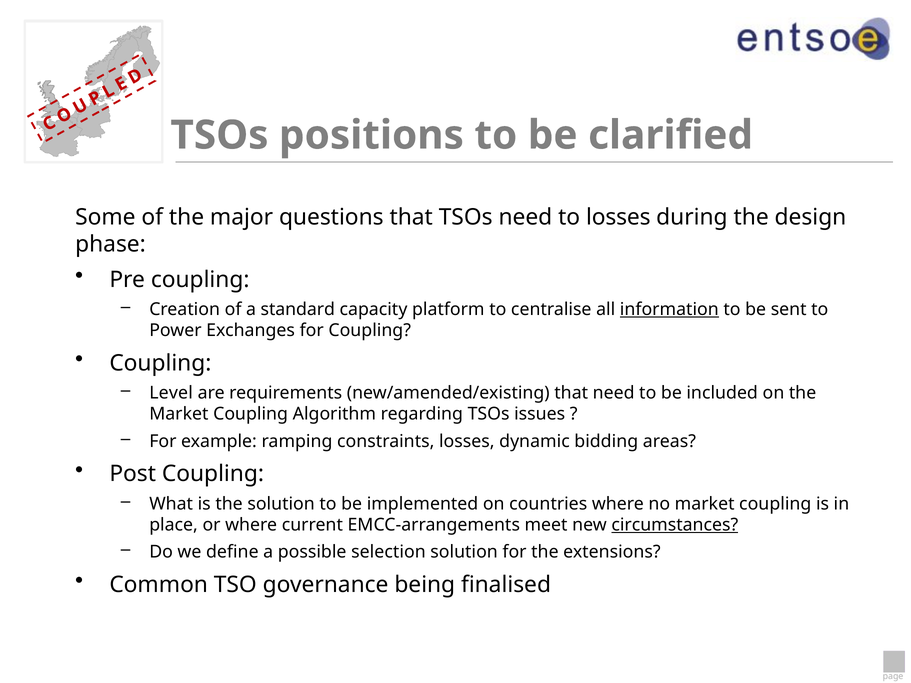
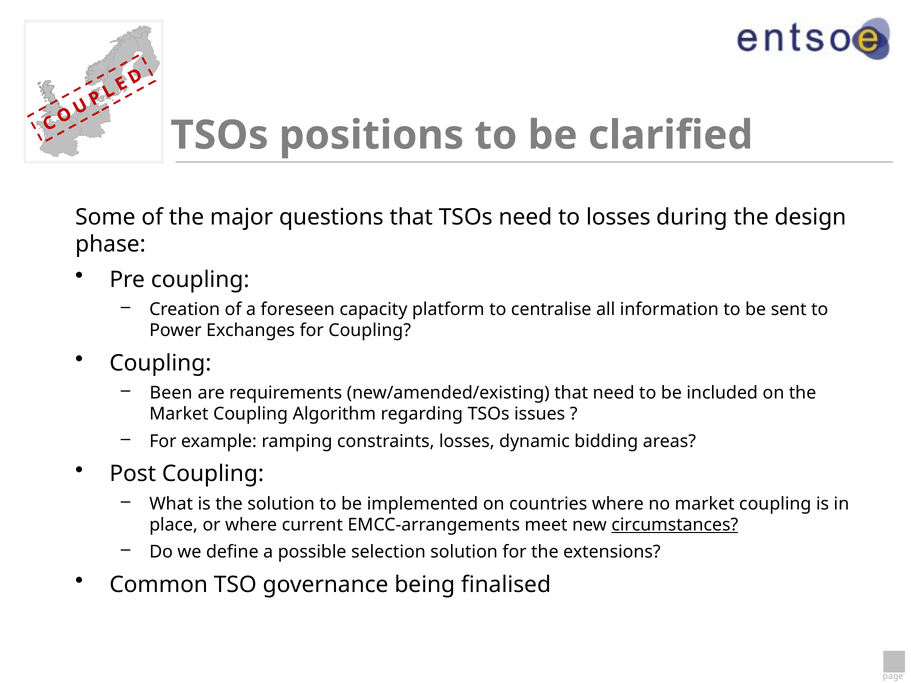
standard: standard -> foreseen (298, 309)
information underline: present -> none (669, 309)
Level: Level -> Been (171, 393)
